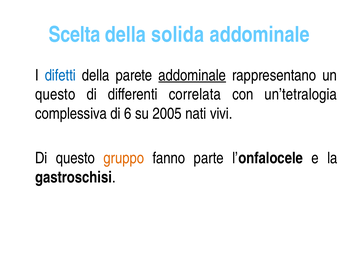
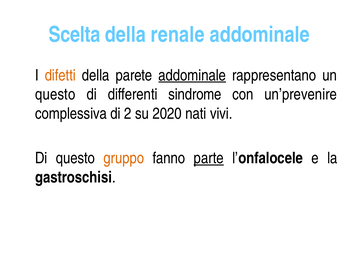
solida: solida -> renale (178, 35)
difetti colour: blue -> orange (60, 75)
correlata: correlata -> sindrome (195, 94)
un’tetralogia: un’tetralogia -> un’prevenire (301, 94)
6: 6 -> 2 (128, 114)
2005: 2005 -> 2020 (167, 114)
parte underline: none -> present (209, 158)
